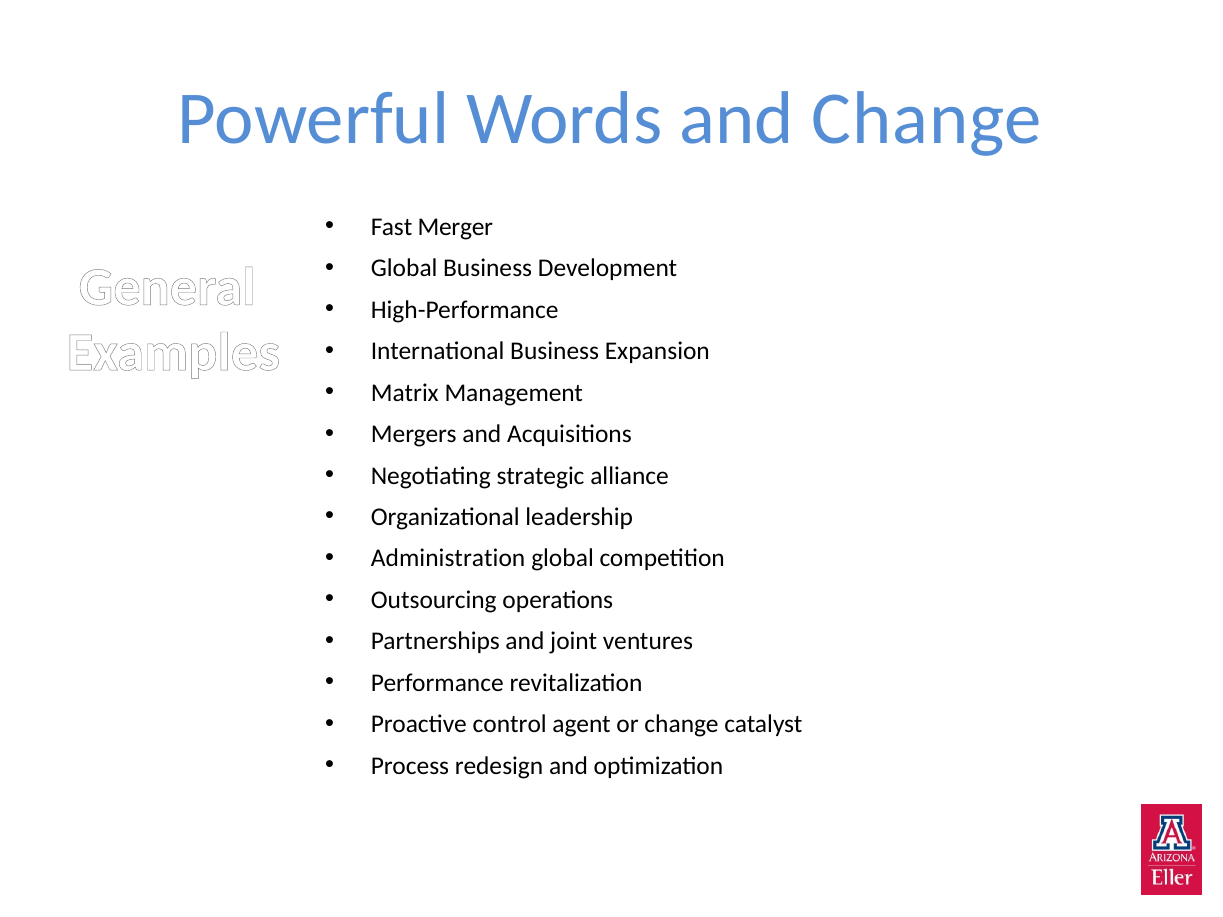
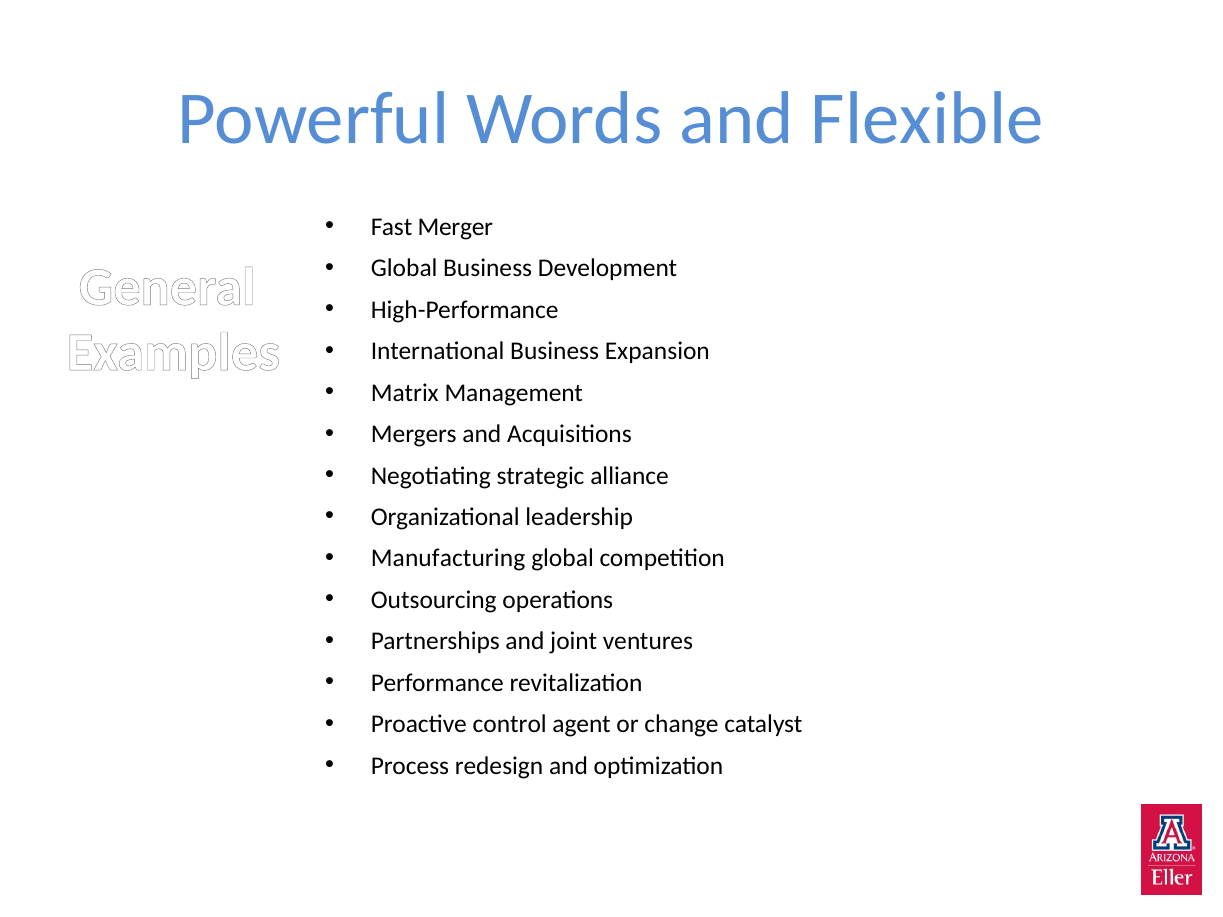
and Change: Change -> Flexible (927, 118)
Administration: Administration -> Manufacturing (448, 559)
